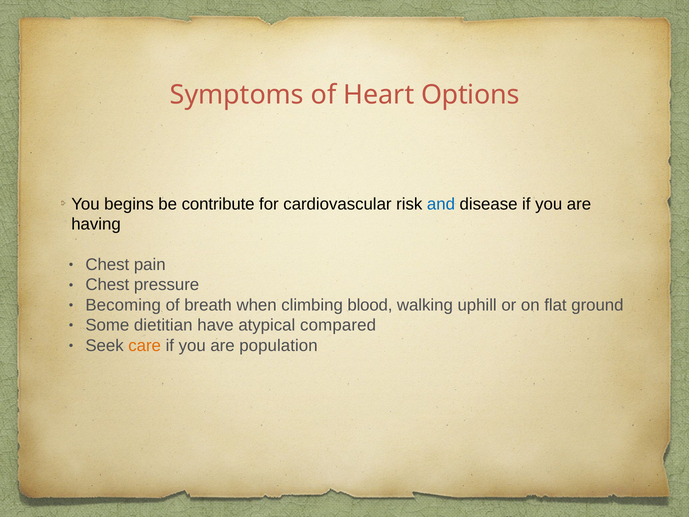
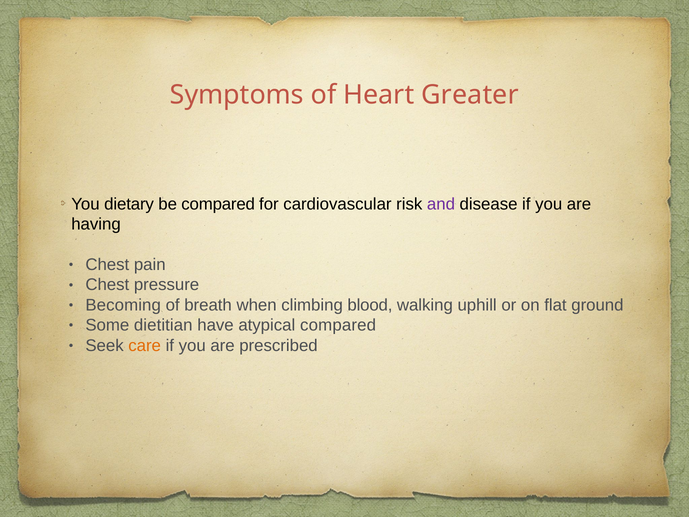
Options: Options -> Greater (470, 95)
begins: begins -> dietary (129, 204)
be contribute: contribute -> compared (218, 204)
and colour: blue -> purple (441, 204)
population: population -> prescribed (278, 345)
